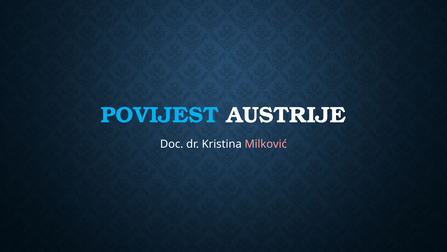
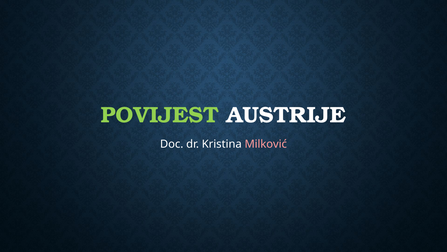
POVIJEST colour: light blue -> light green (160, 115)
